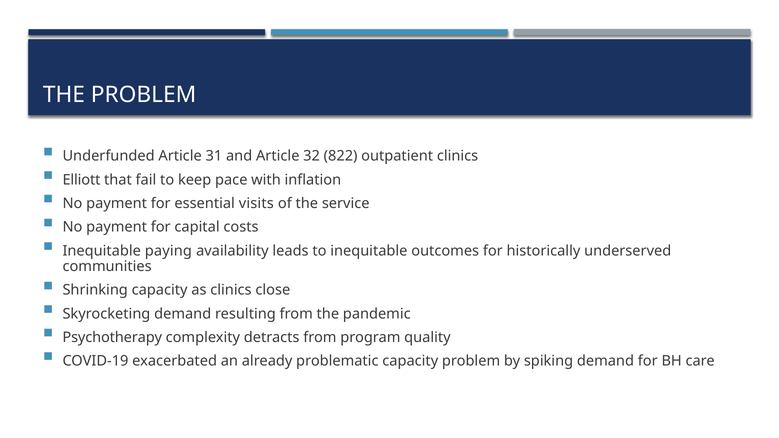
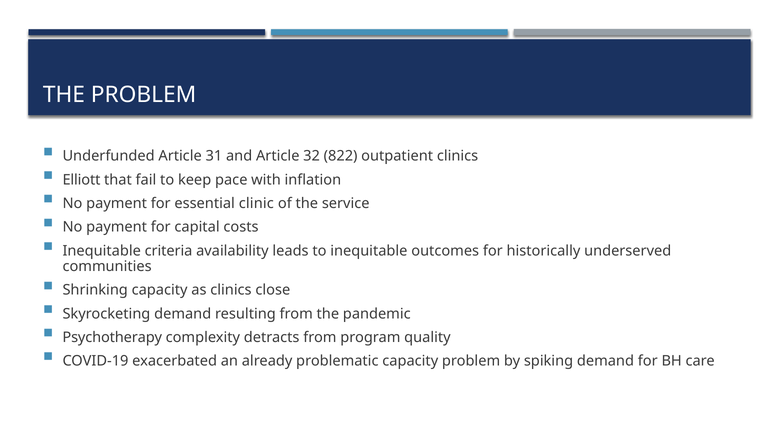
visits: visits -> clinic (256, 204)
paying: paying -> criteria (169, 251)
